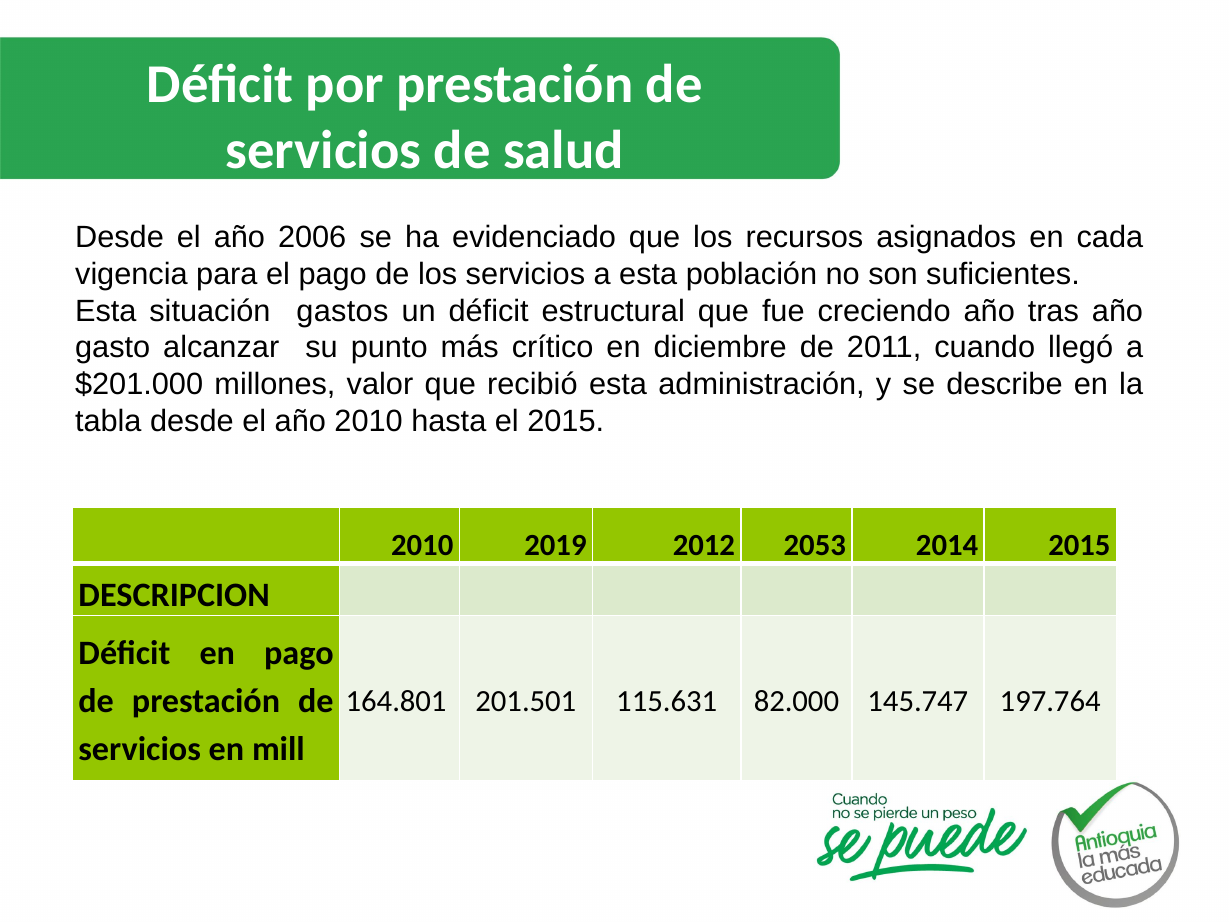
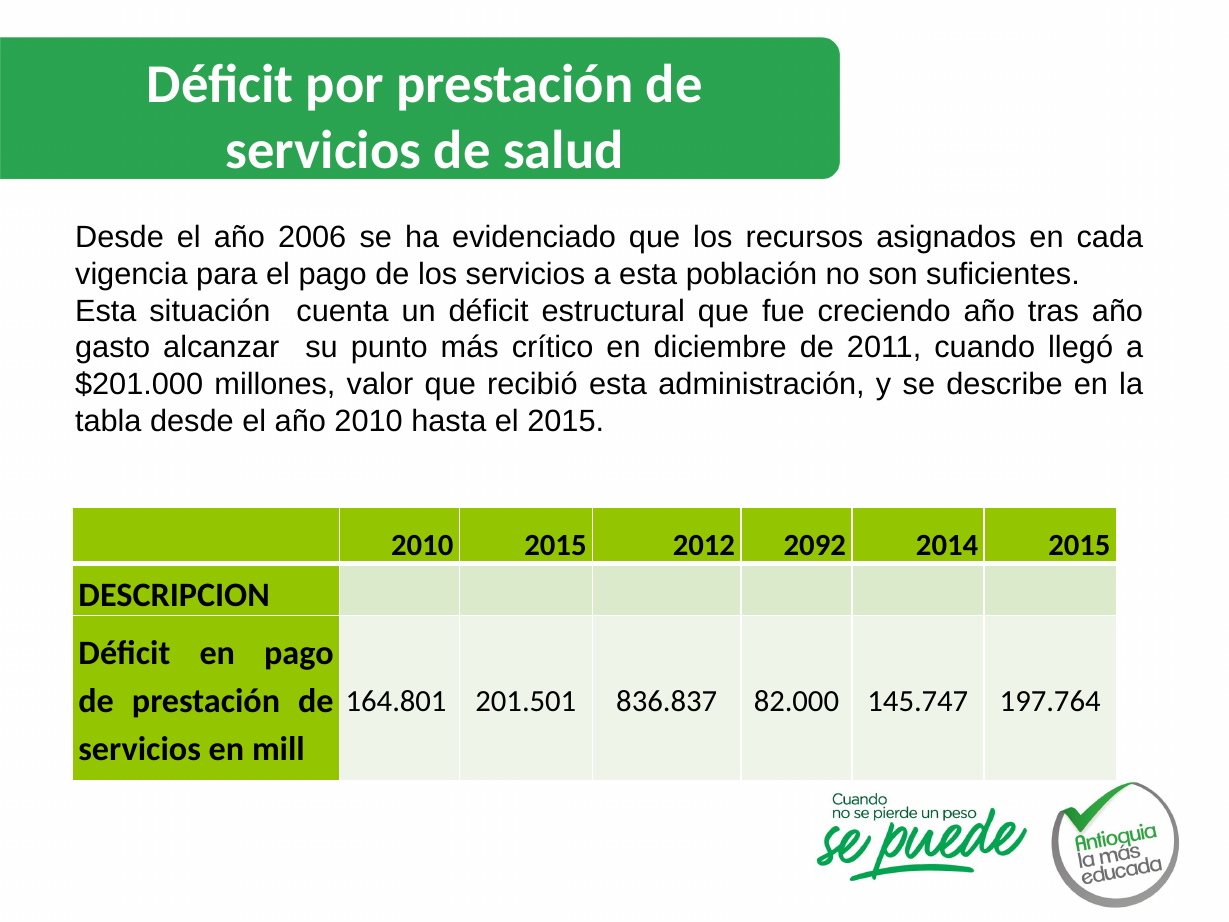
gastos: gastos -> cuenta (343, 311)
2010 2019: 2019 -> 2015 (555, 545)
2053: 2053 -> 2092 (815, 545)
115.631: 115.631 -> 836.837 (667, 701)
